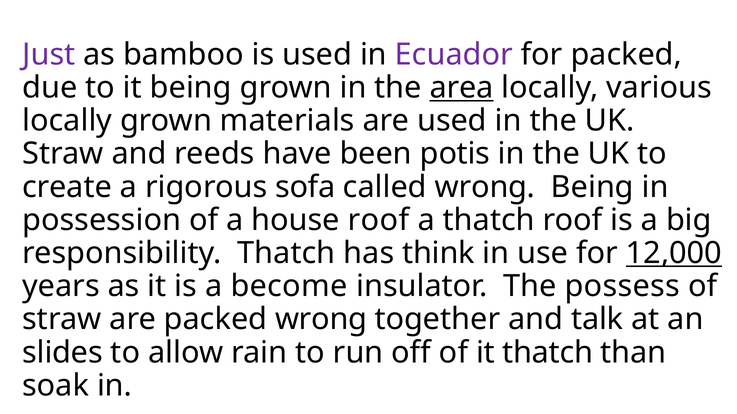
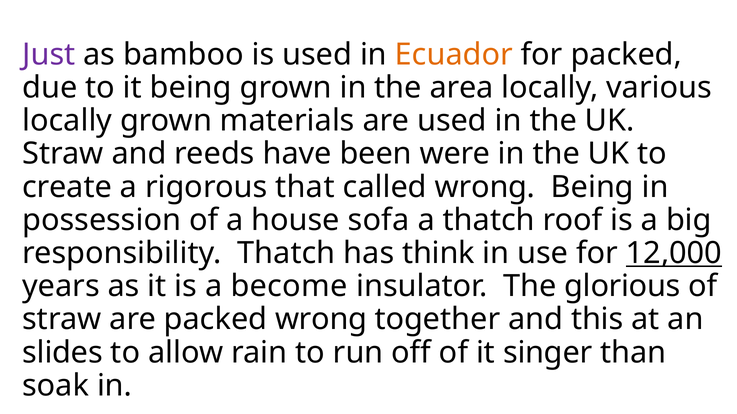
Ecuador colour: purple -> orange (454, 54)
area underline: present -> none (462, 88)
potis: potis -> were (455, 154)
sofa: sofa -> that (305, 187)
house roof: roof -> sofa (379, 220)
possess: possess -> glorious (622, 287)
talk: talk -> this (597, 320)
it thatch: thatch -> singer (548, 353)
